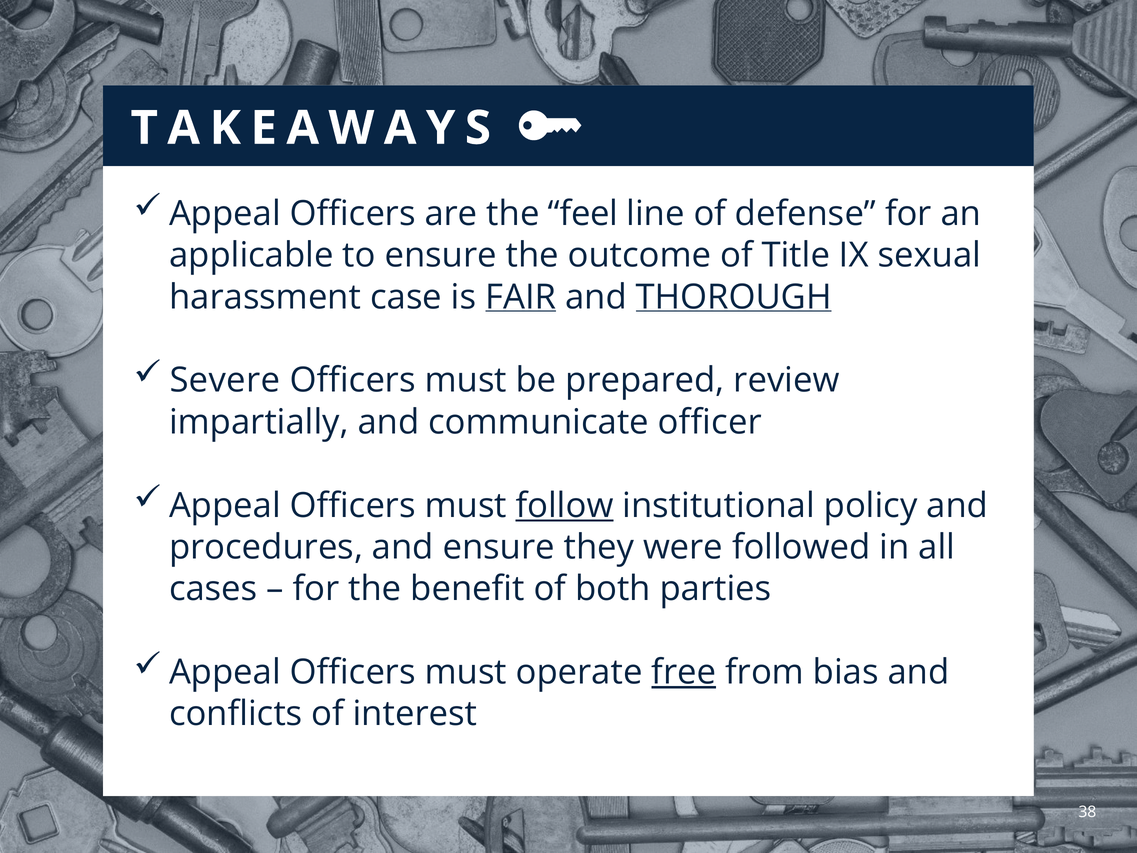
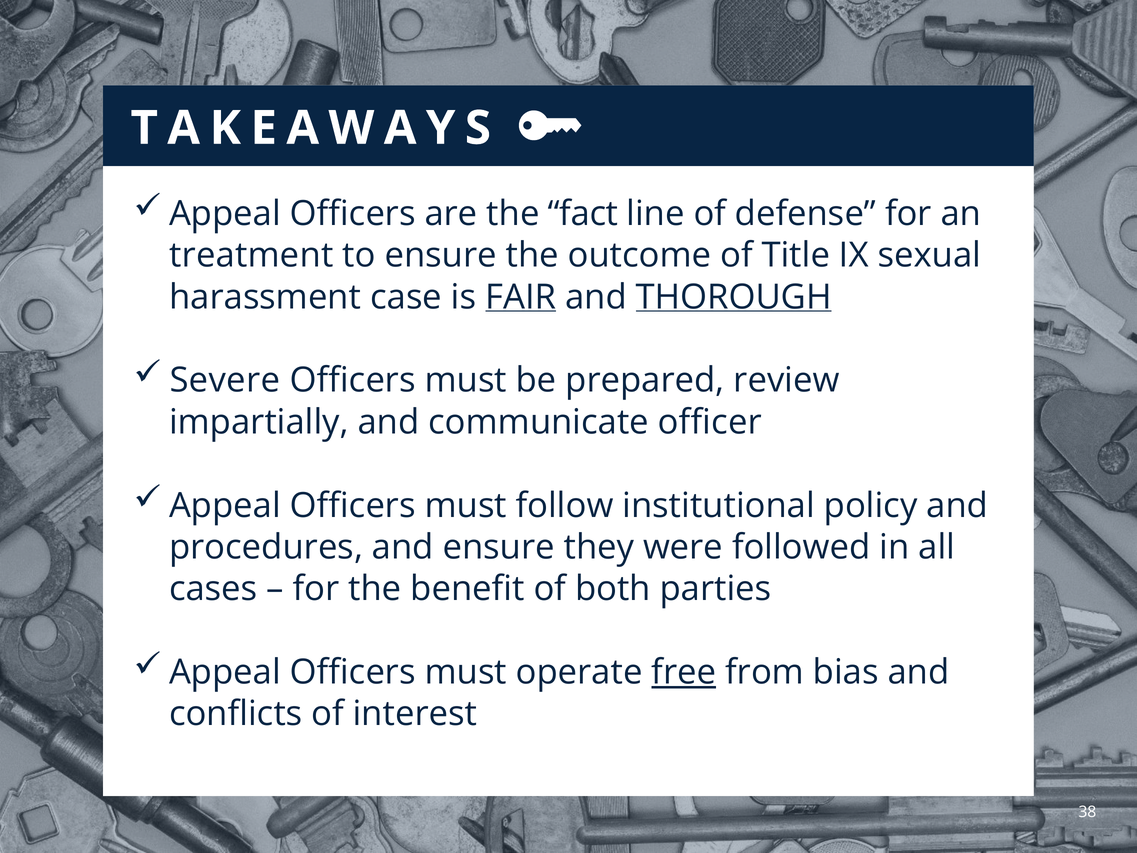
feel: feel -> fact (583, 214)
applicable: applicable -> treatment (251, 255)
follow underline: present -> none (565, 505)
